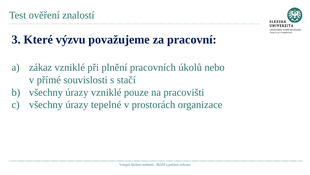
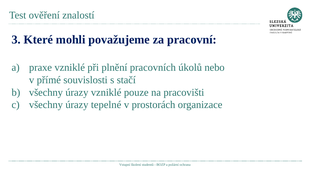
výzvu: výzvu -> mohli (71, 39)
zákaz: zákaz -> praxe (40, 67)
